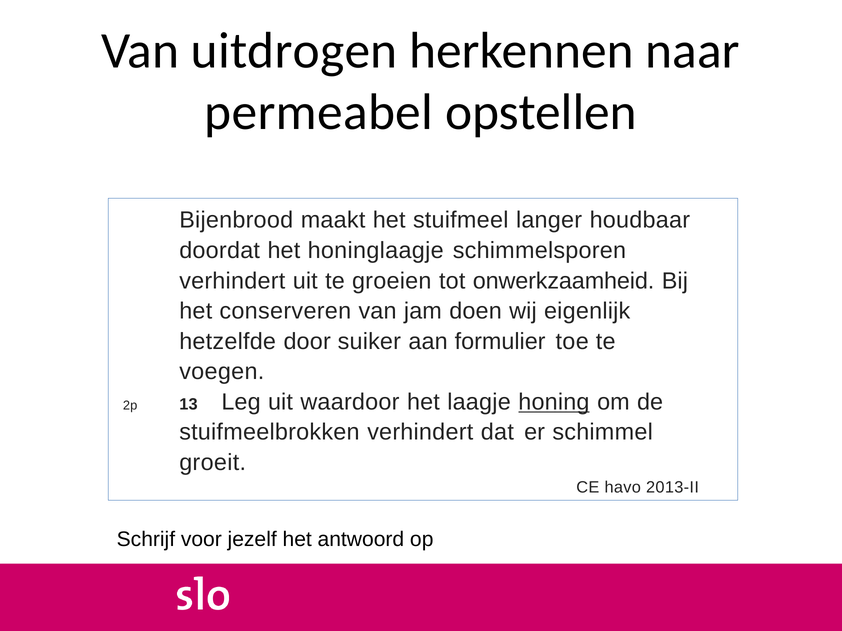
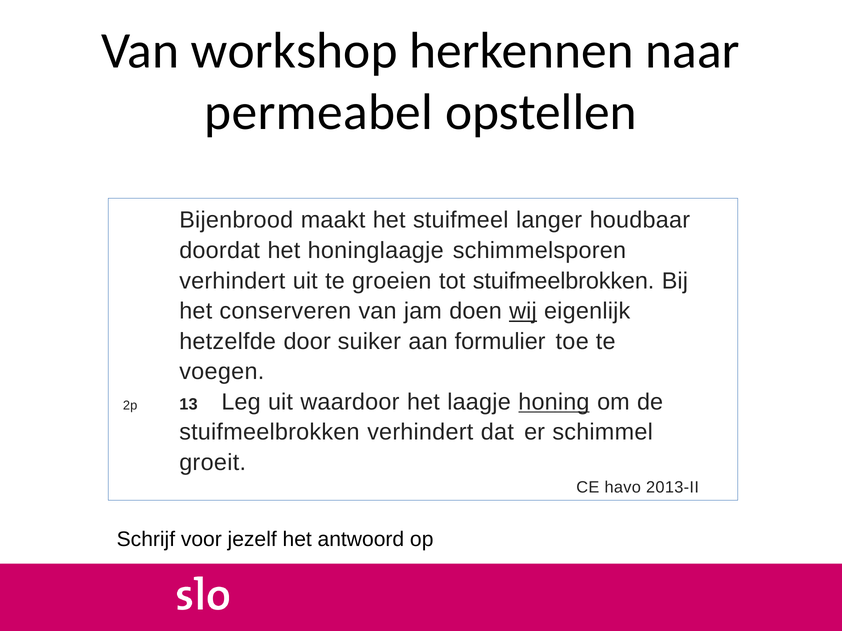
uitdrogen: uitdrogen -> workshop (294, 51)
tot onwerkzaamheid: onwerkzaamheid -> stuifmeelbrokken (564, 281)
wij underline: none -> present (523, 311)
